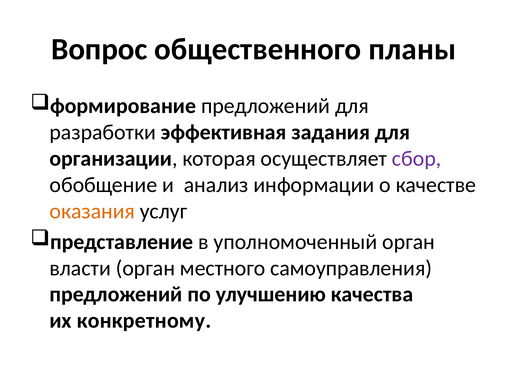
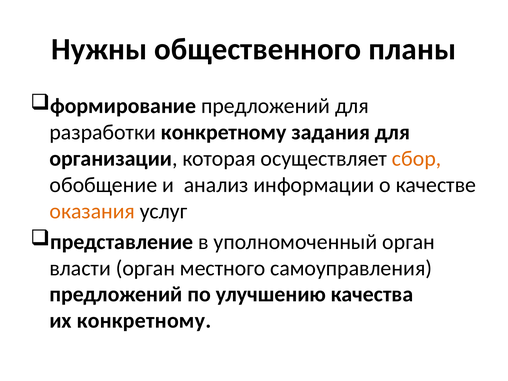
Вопрос: Вопрос -> Нужны (99, 49)
разработки эффективная: эффективная -> конкретному (224, 132)
сбор colour: purple -> orange (417, 159)
